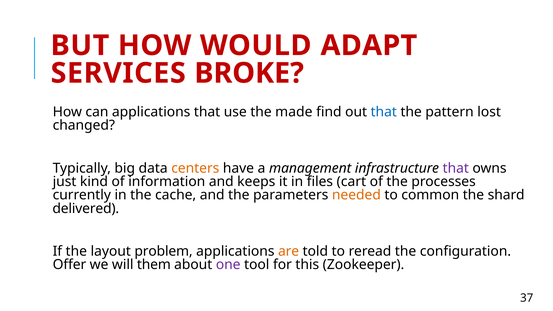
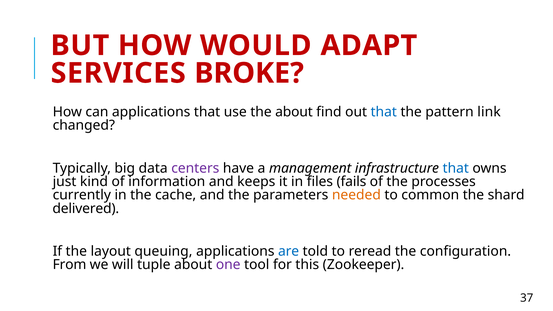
the made: made -> about (294, 112)
lost: lost -> link (489, 112)
centers colour: orange -> purple (195, 168)
that colour: purple -> blue (456, 168)
cart: cart -> fails (351, 182)
problem: problem -> queuing (163, 251)
are colour: orange -> blue (289, 251)
Offer: Offer -> From (69, 265)
them: them -> tuple (154, 265)
